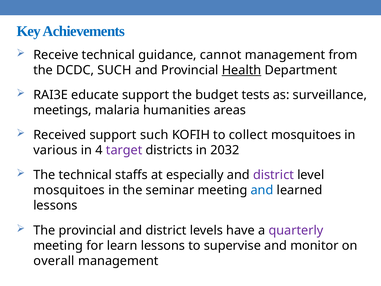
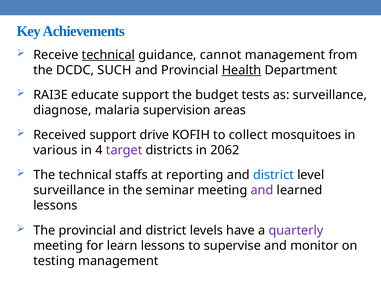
technical underline: none -> present (108, 55)
meetings: meetings -> diagnose (62, 110)
humanities: humanities -> supervision (177, 110)
support such: such -> drive (154, 135)
2032: 2032 -> 2062 (225, 150)
especially: especially -> reporting (195, 175)
district colour: purple -> blue (273, 175)
mosquitoes: mosquitoes -> surveillance (69, 190)
and colour: blue -> purple (262, 190)
overall: overall -> testing (54, 261)
